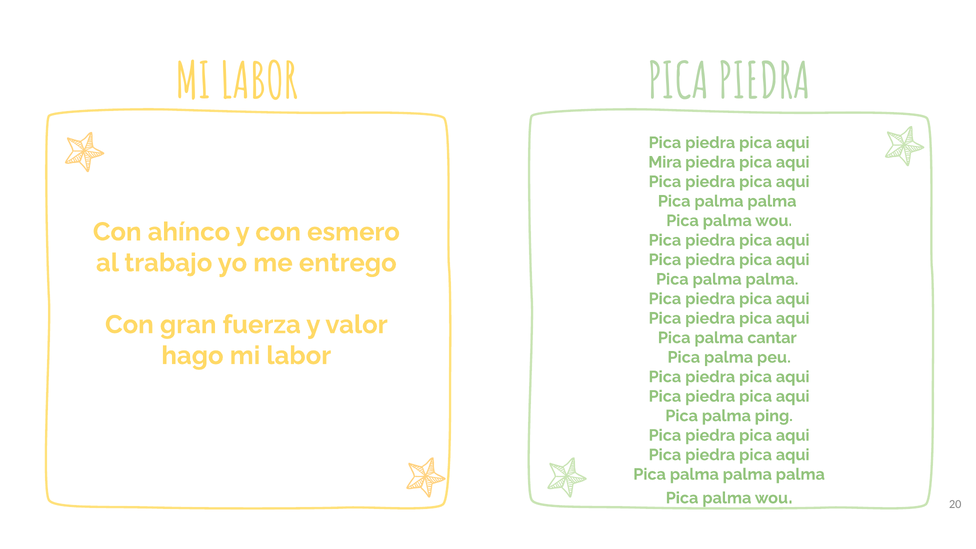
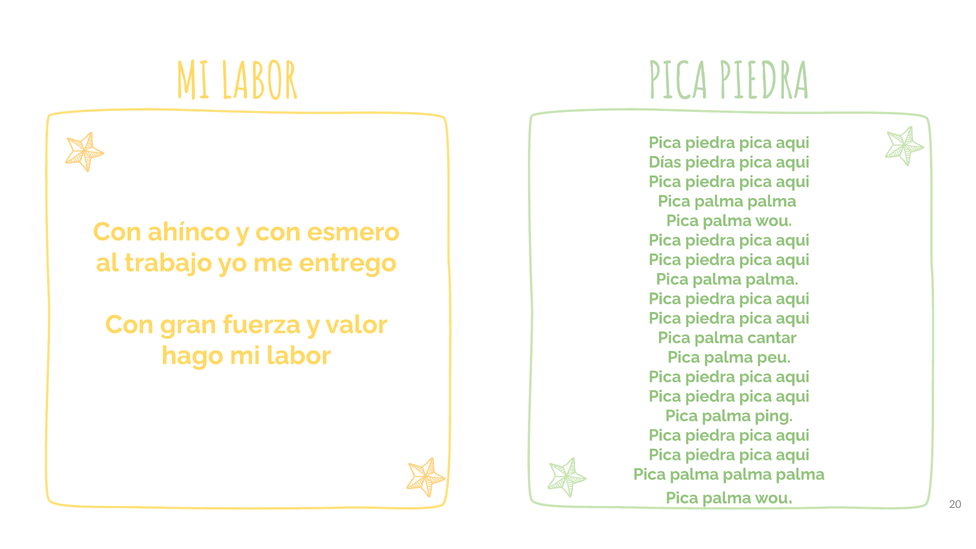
Mira: Mira -> Días (665, 162)
